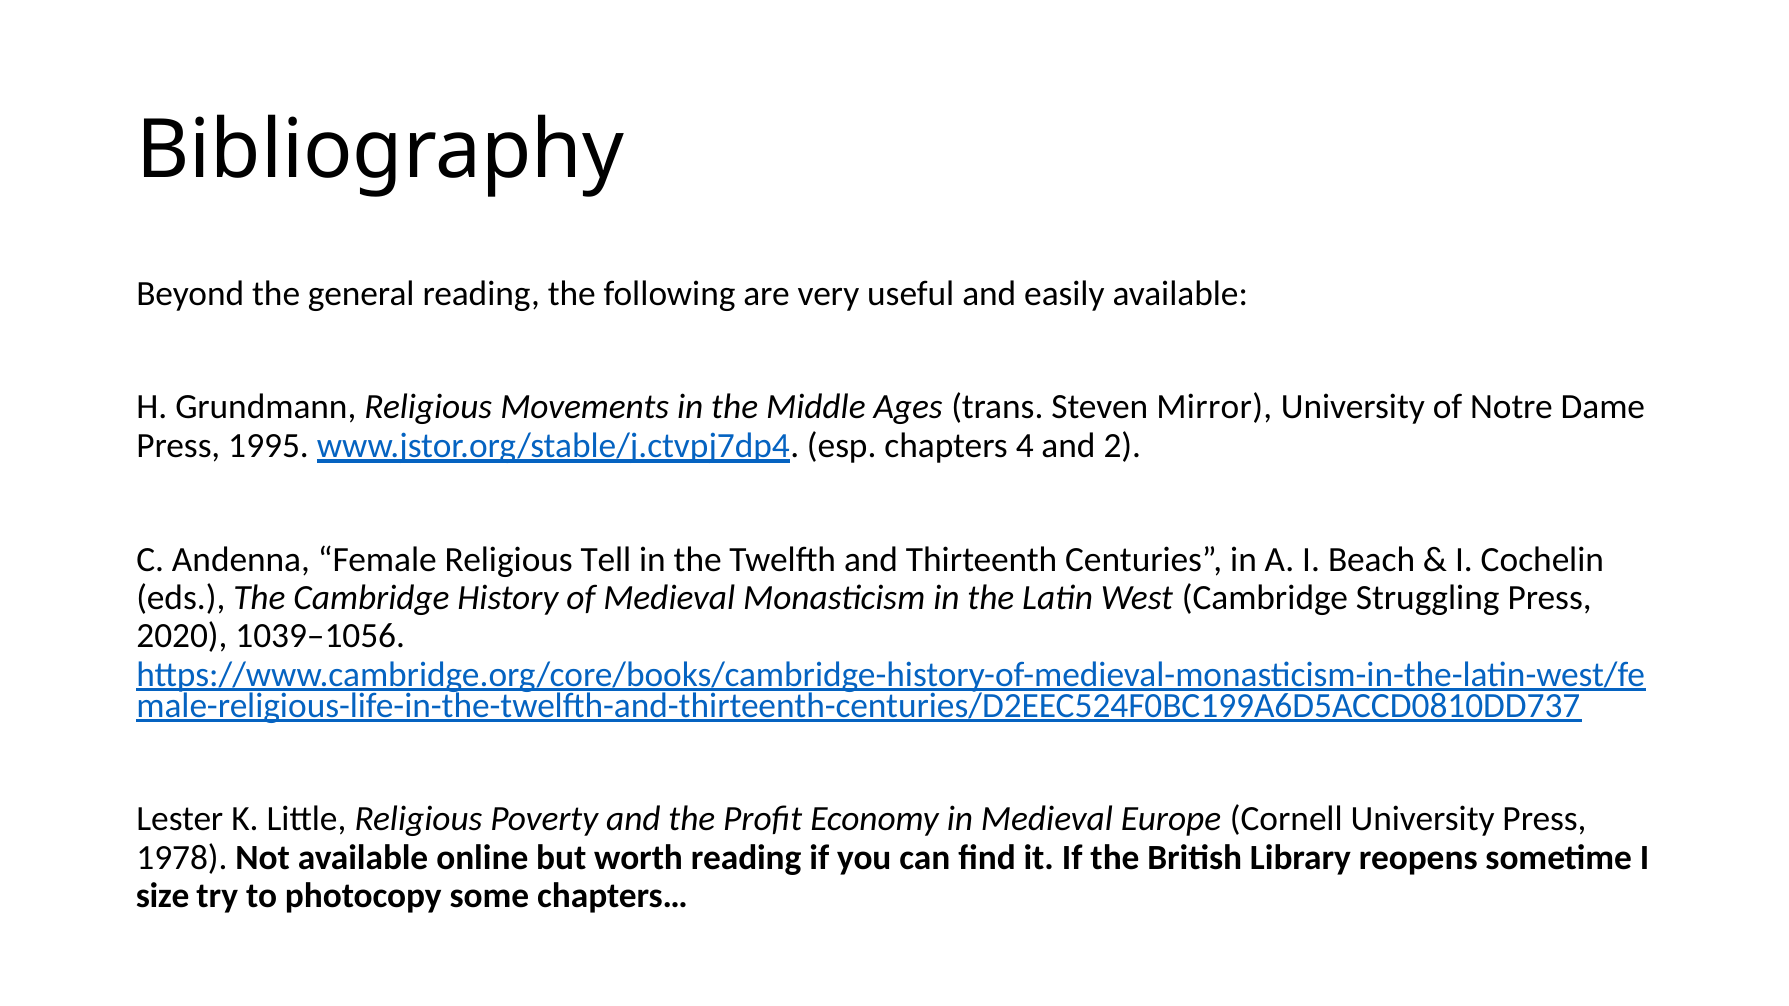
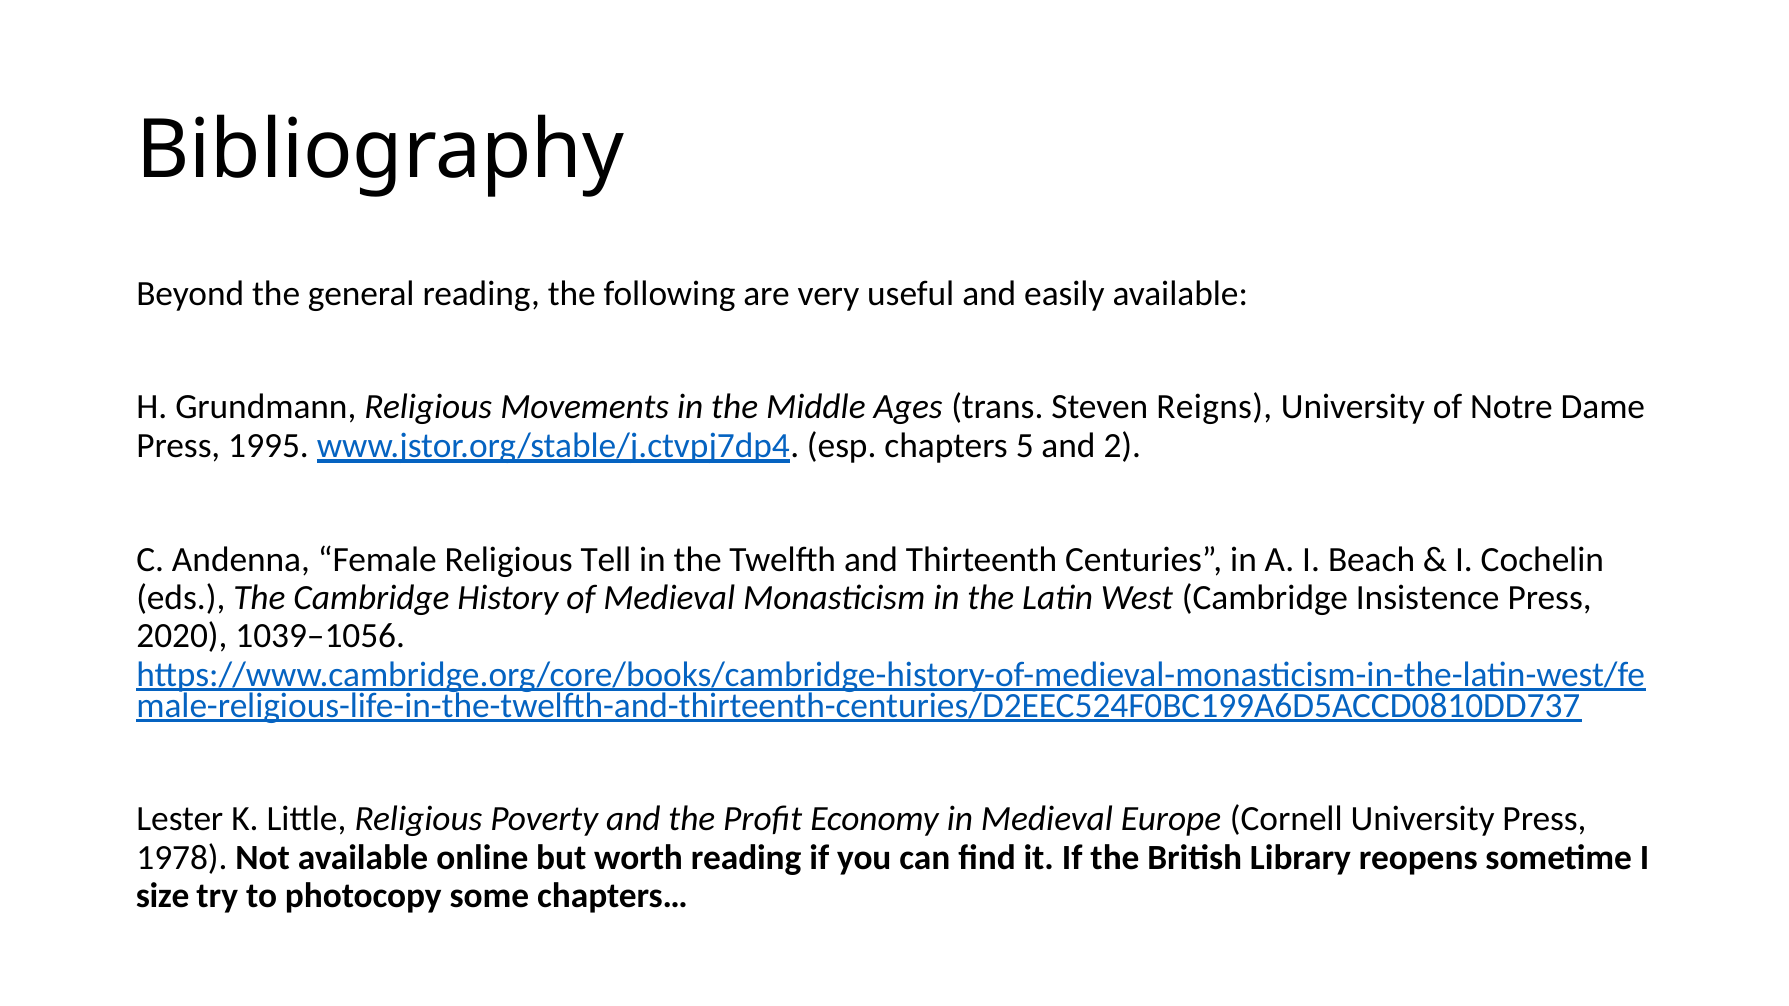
Mirror: Mirror -> Reigns (1214, 407)
4: 4 -> 5 (1025, 446)
Struggling: Struggling -> Insistence (1428, 598)
